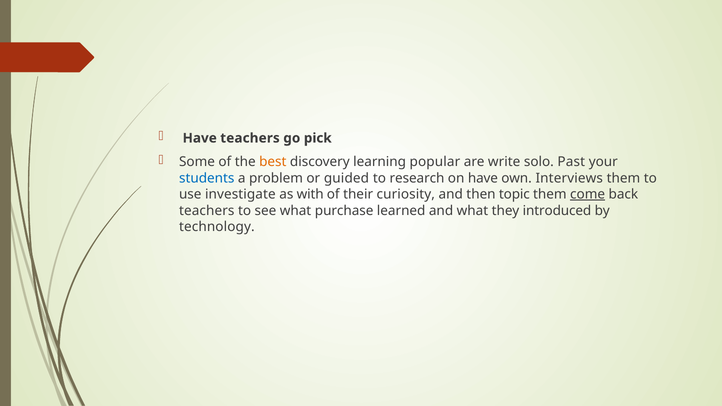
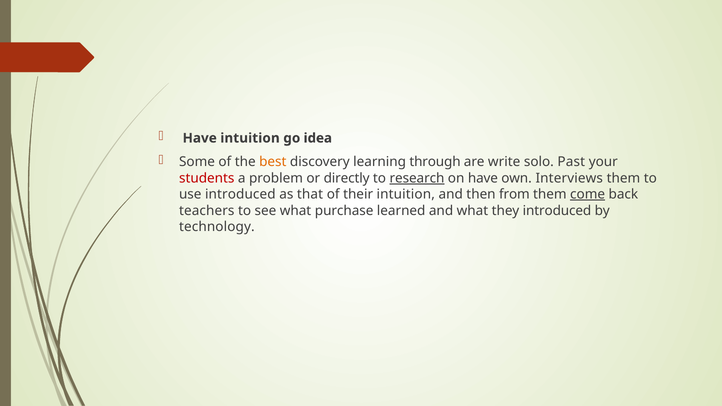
Have teachers: teachers -> intuition (250, 138)
pick: pick -> idea (318, 138)
popular: popular -> through (435, 162)
students colour: blue -> red (207, 178)
guided: guided -> directly (347, 178)
research underline: none -> present (417, 178)
use investigate: investigate -> introduced (240, 194)
with: with -> that (310, 194)
their curiosity: curiosity -> intuition (406, 194)
topic: topic -> from (514, 194)
